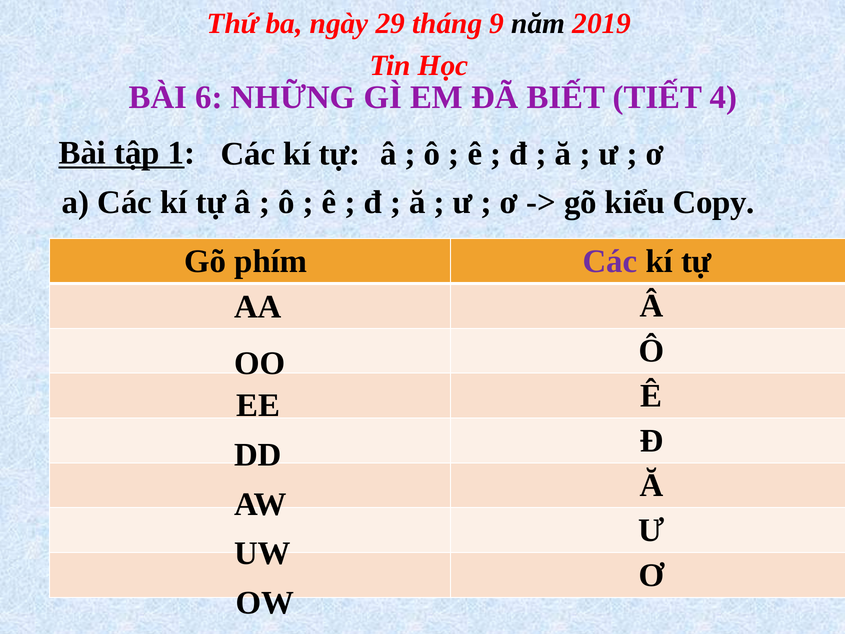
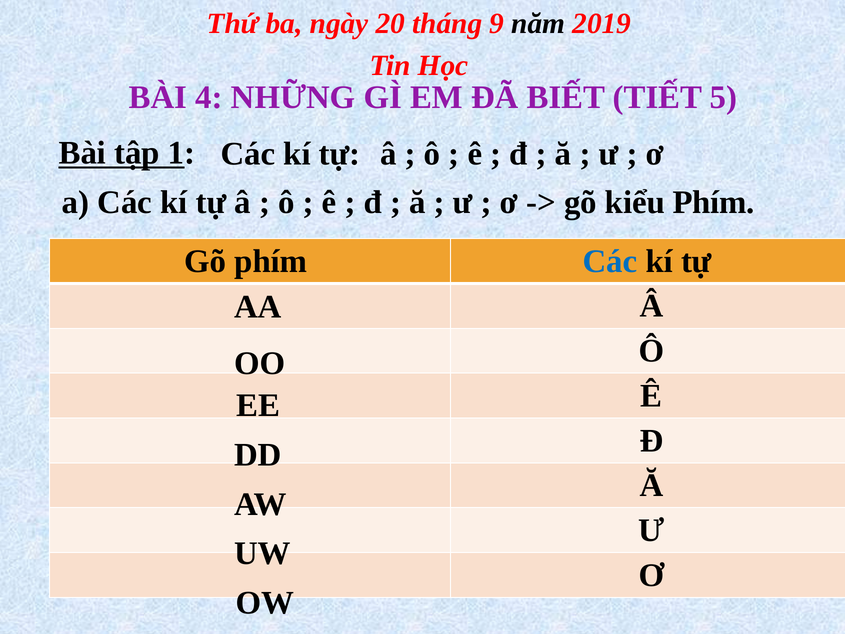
29: 29 -> 20 (390, 24)
6: 6 -> 4 (209, 97)
4: 4 -> 5 (723, 97)
kiểu Copy: Copy -> Phím (714, 202)
Các colour: purple -> blue (610, 261)
